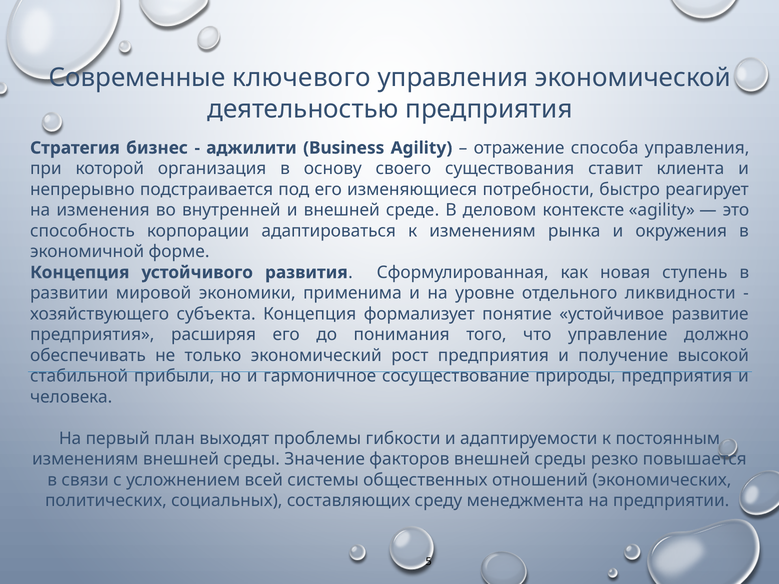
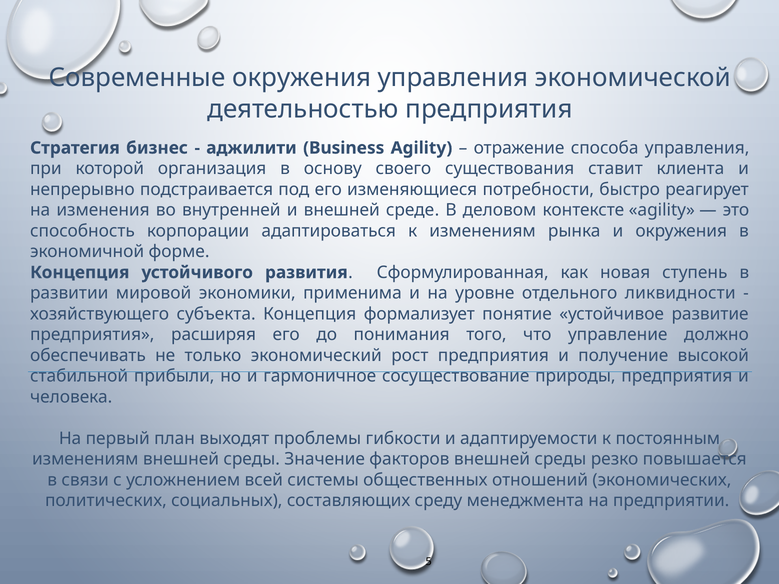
Современные ключевого: ключевого -> окружения (302, 78)
